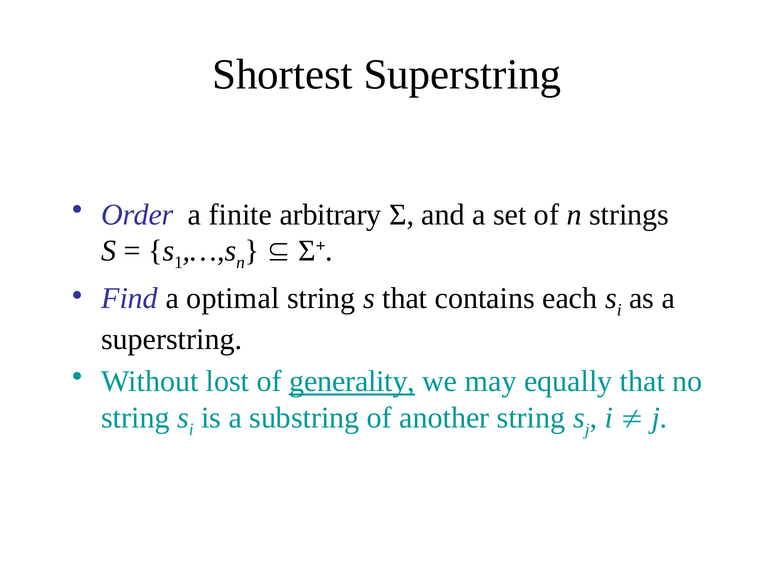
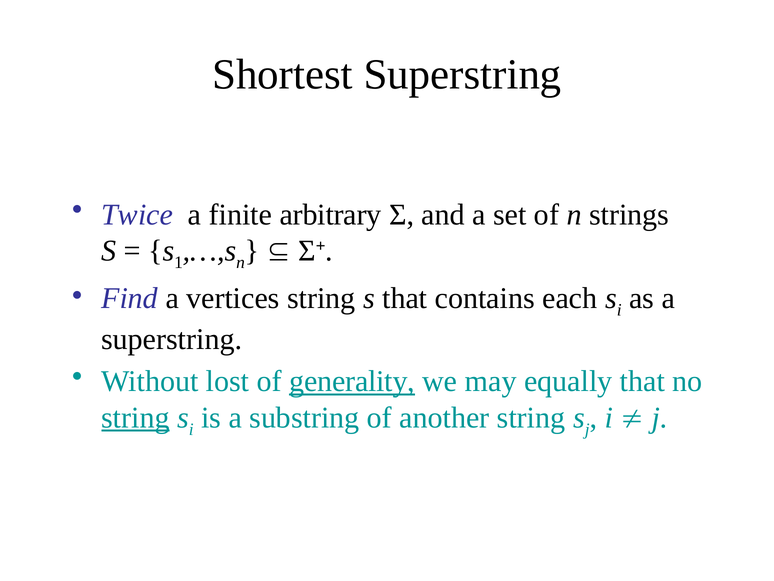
Order: Order -> Twice (137, 215)
optimal: optimal -> vertices (233, 298)
string underline: none -> present (135, 417)
